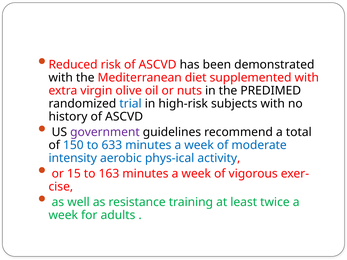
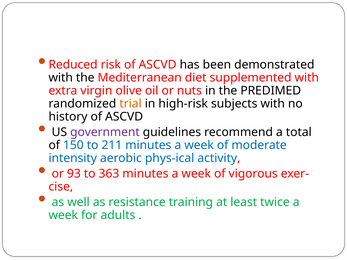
trial colour: blue -> orange (131, 104)
633: 633 -> 211 (112, 145)
15: 15 -> 93 (74, 174)
163: 163 -> 363 (109, 174)
